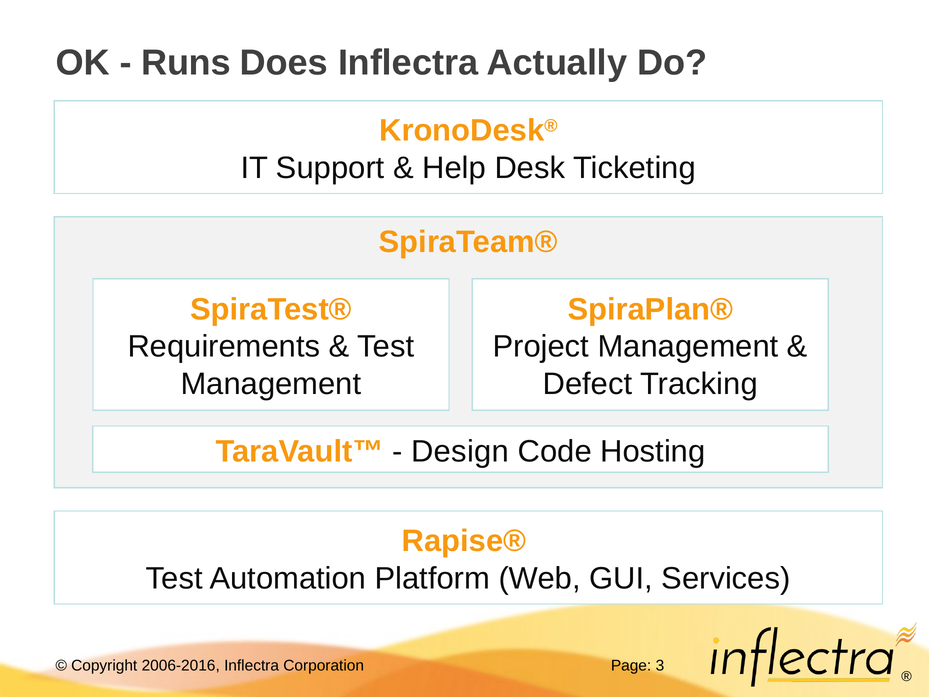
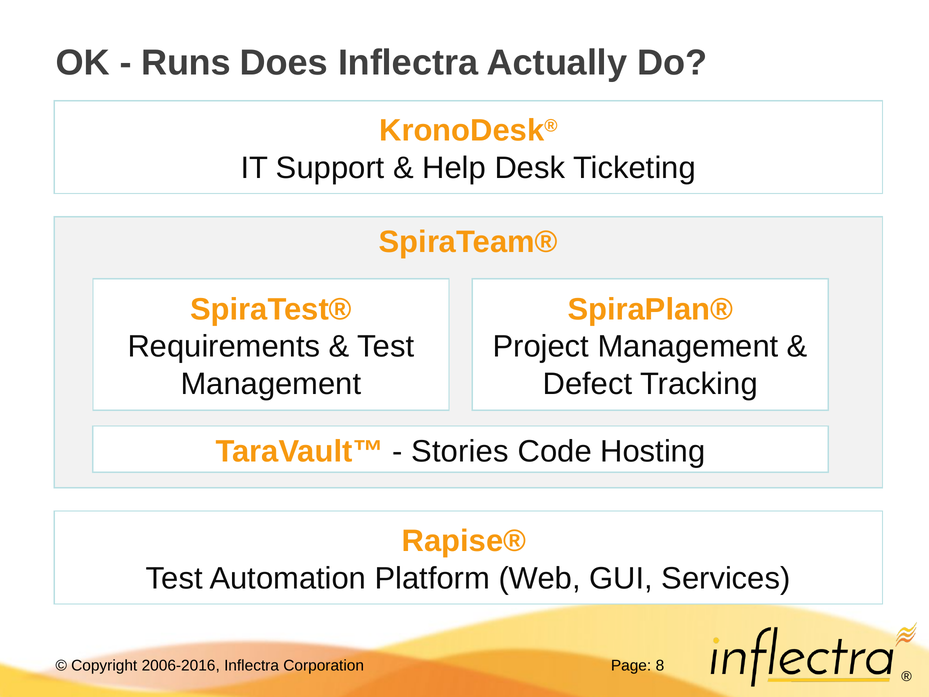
Design: Design -> Stories (460, 451)
3: 3 -> 8 (660, 665)
